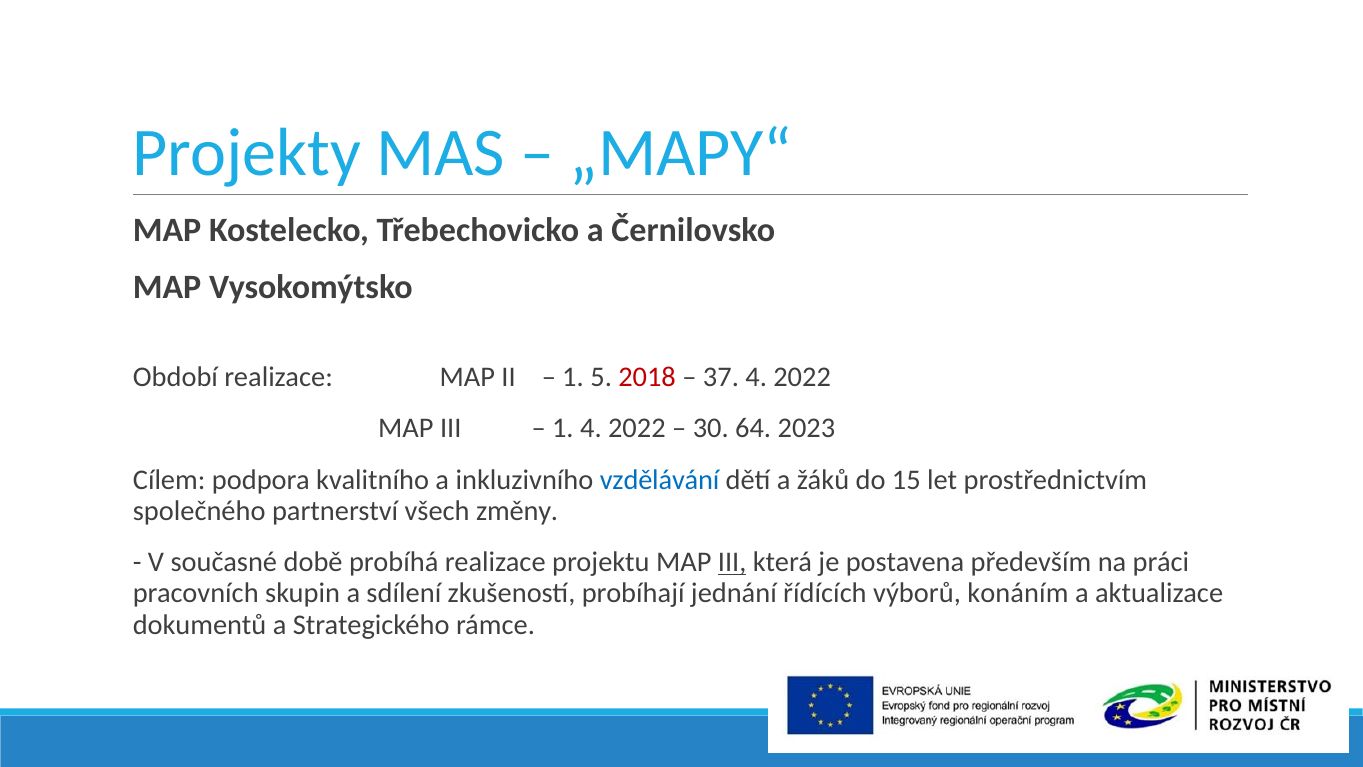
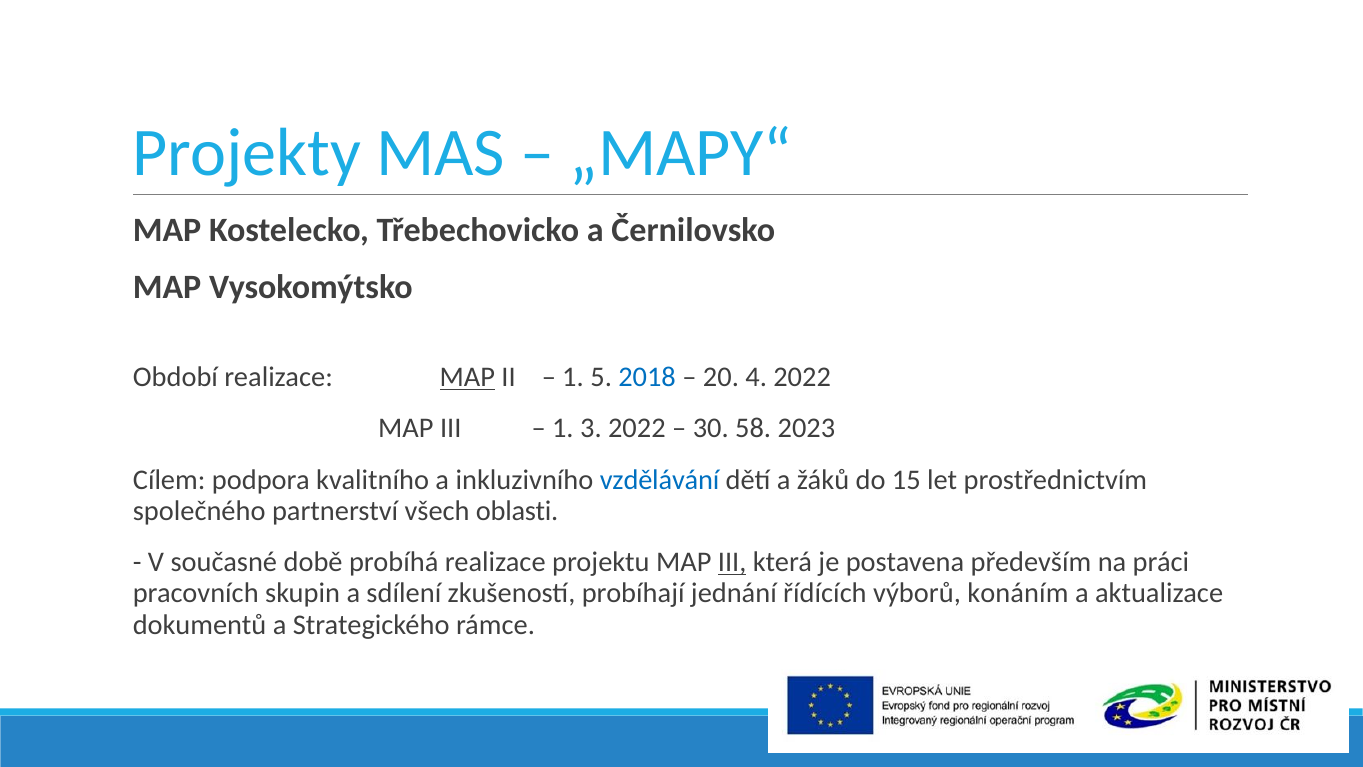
MAP underline: none -> present (467, 377)
2018 colour: red -> blue (647, 377)
37: 37 -> 20 (721, 377)
1 4: 4 -> 3 (591, 428)
64: 64 -> 58 (753, 428)
změny: změny -> oblasti (517, 511)
